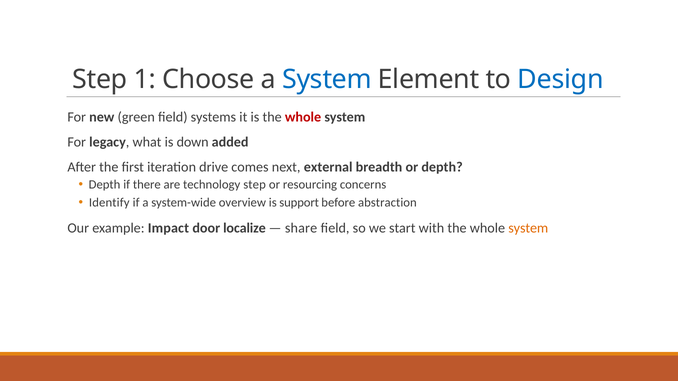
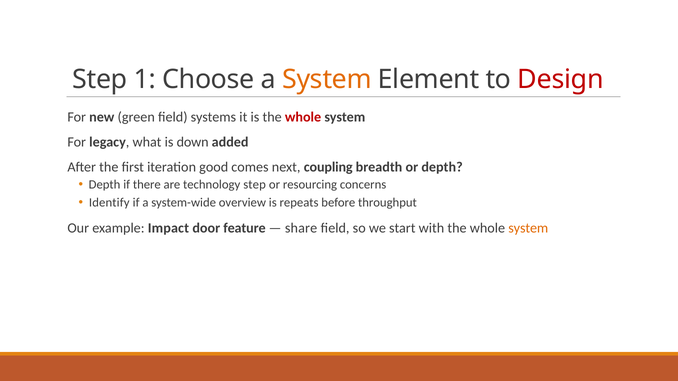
System colour: blue -> orange (327, 80)
Design colour: blue -> red (561, 80)
drive: drive -> good (214, 167)
external: external -> coupling (328, 167)
support: support -> repeats (299, 203)
abstraction: abstraction -> throughput (387, 203)
localize: localize -> feature (244, 228)
